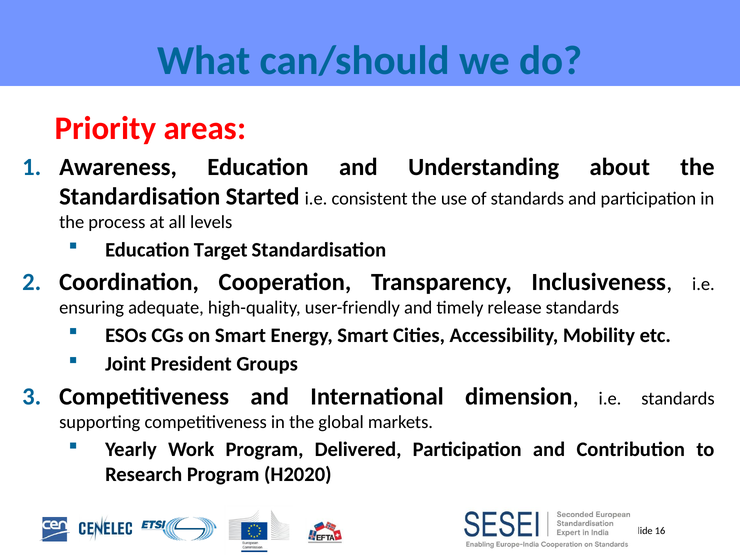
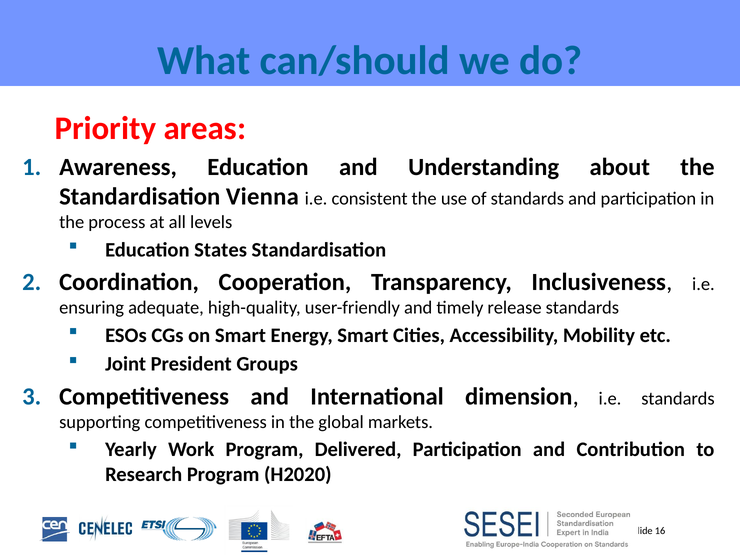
Started: Started -> Vienna (262, 197)
Target: Target -> States (221, 250)
